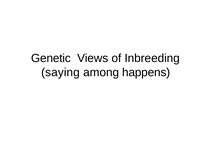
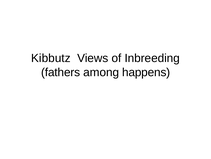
Genetic: Genetic -> Kibbutz (51, 58)
saying: saying -> fathers (61, 72)
